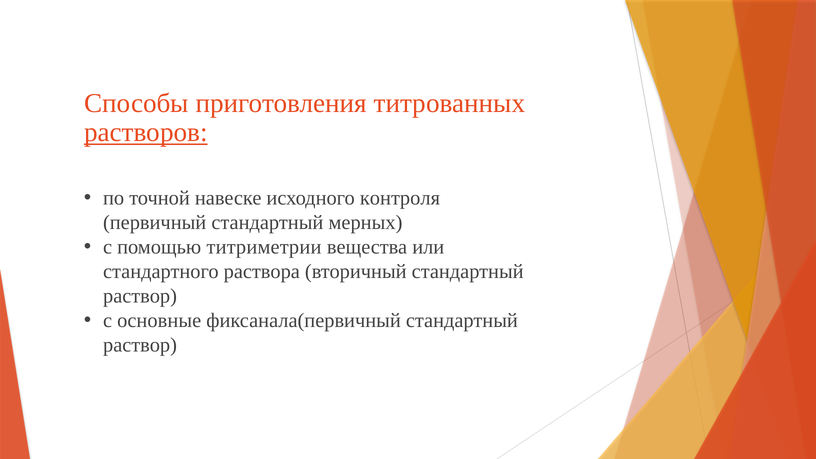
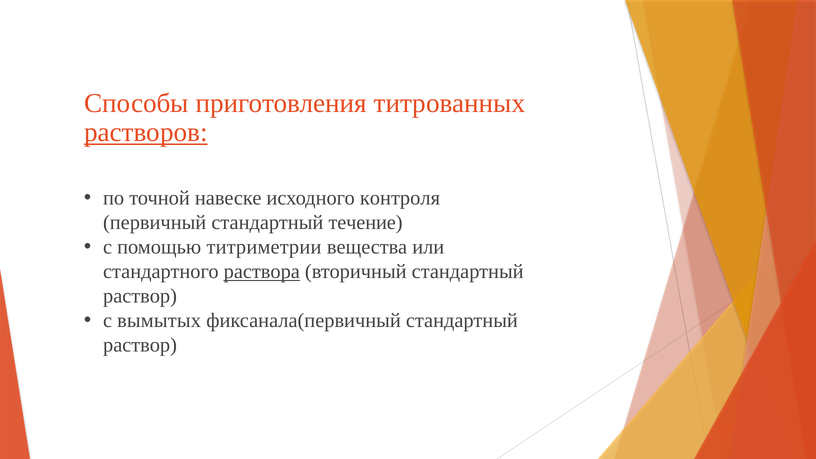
мерных: мерных -> течение (366, 223)
раствора underline: none -> present (262, 272)
основные: основные -> вымытых (159, 321)
